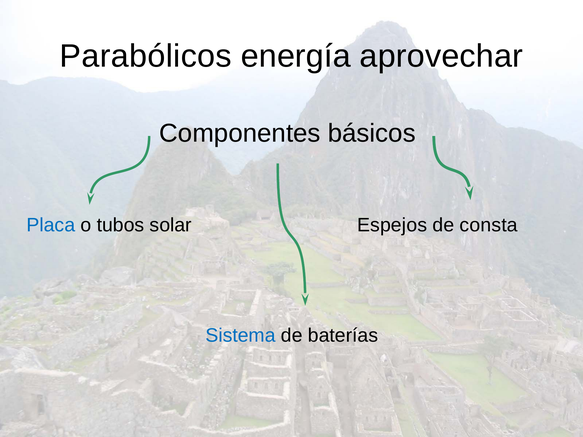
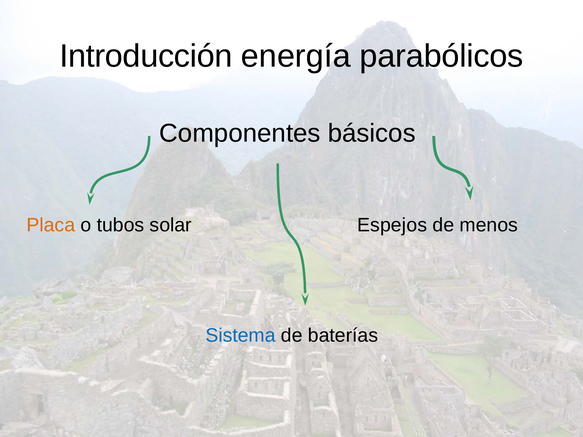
Parabólicos: Parabólicos -> Introducción (146, 56)
aprovechar: aprovechar -> parabólicos (442, 56)
Placa colour: blue -> orange (51, 225)
consta: consta -> menos (489, 225)
